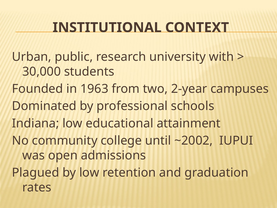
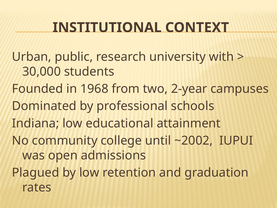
1963: 1963 -> 1968 (94, 89)
